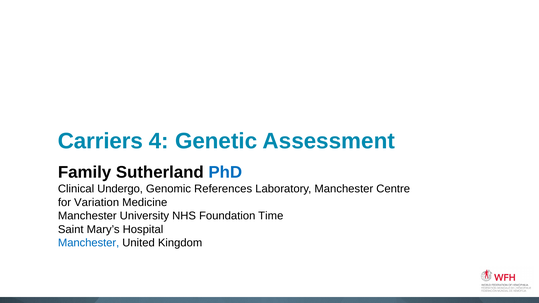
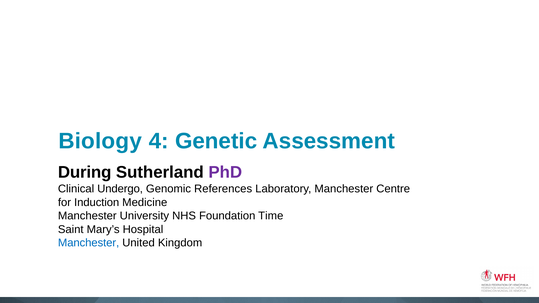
Carriers: Carriers -> Biology (100, 141)
Family: Family -> During (85, 173)
PhD colour: blue -> purple (225, 173)
Variation: Variation -> Induction (97, 202)
